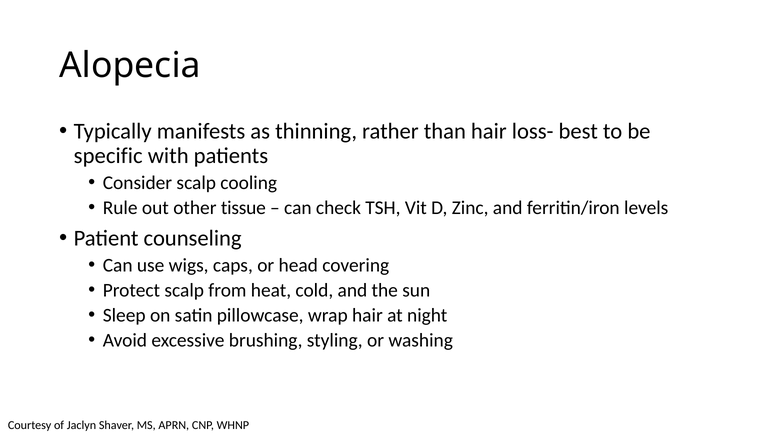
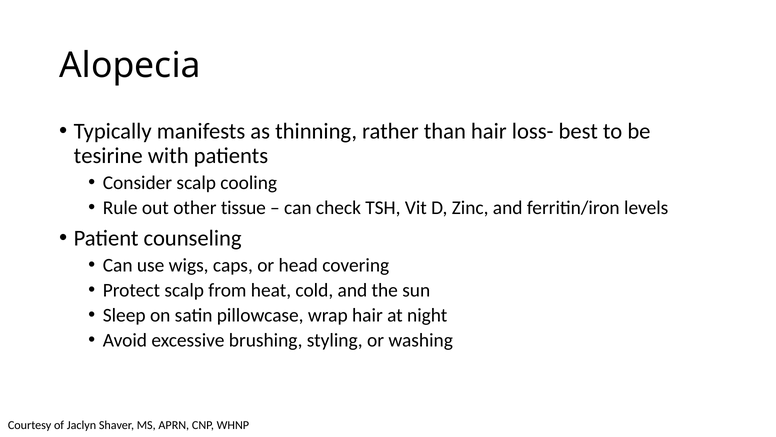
specific: specific -> tesirine (108, 156)
